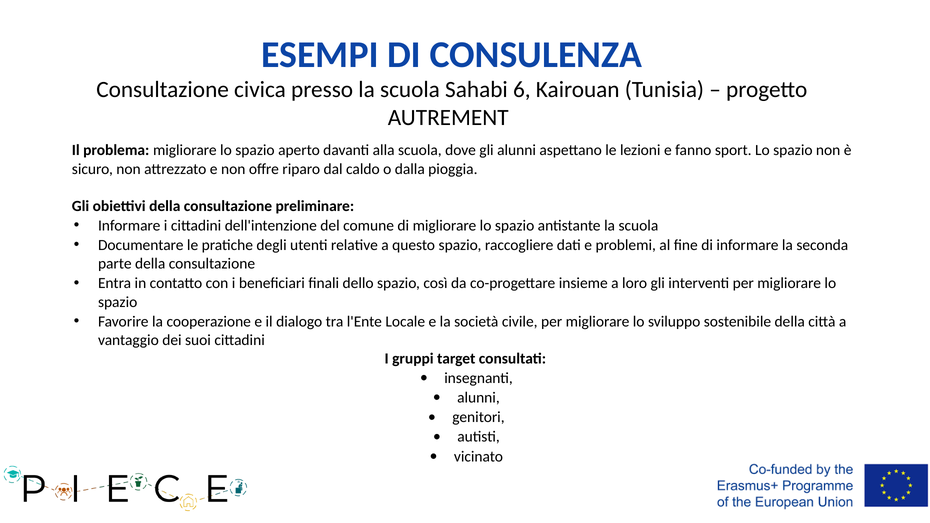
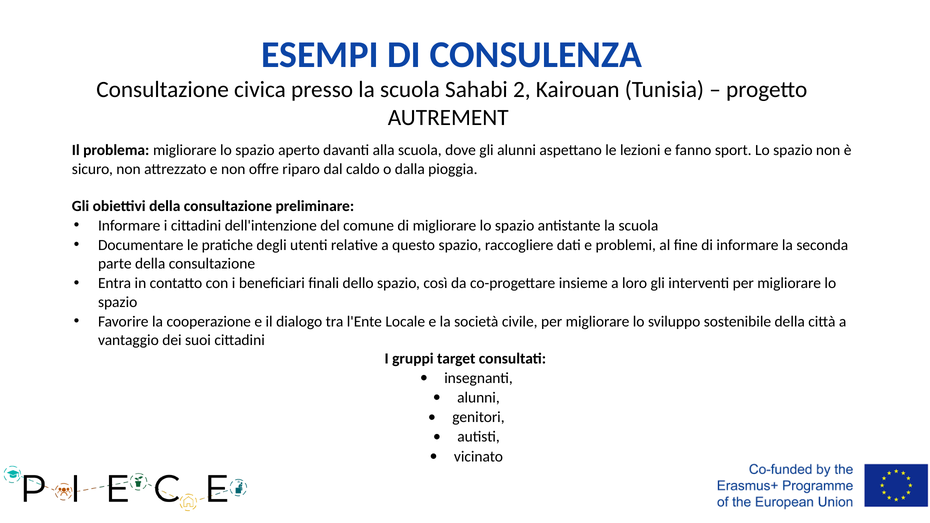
6: 6 -> 2 (522, 90)
